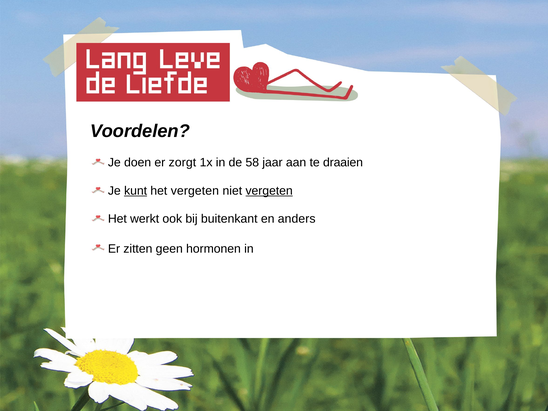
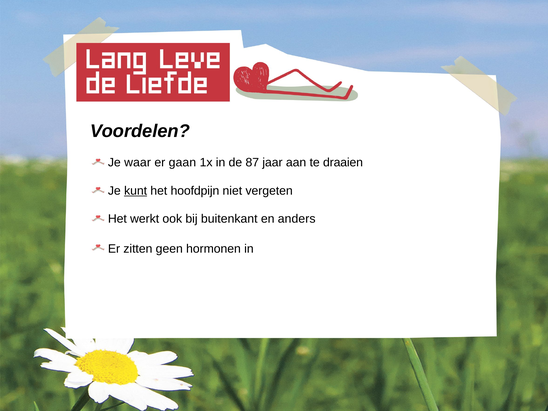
doen: doen -> waar (138, 162)
zorgt: zorgt -> gaan (182, 162)
58: 58 -> 87 (252, 162)
het vergeten: vergeten -> hoofdpijn (195, 191)
vergeten underline: present -> none (269, 191)
